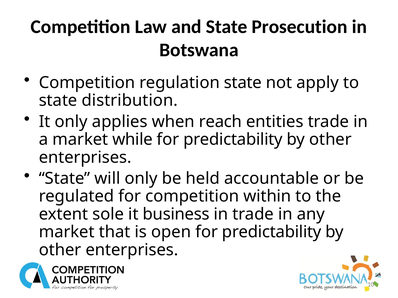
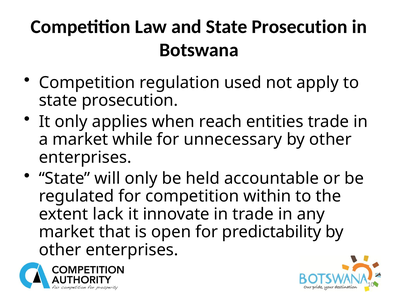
regulation state: state -> used (243, 83)
distribution: distribution -> prosecution (130, 101)
predictability: predictability -> unnecessary (233, 140)
sole: sole -> lack (108, 214)
business: business -> innovate (176, 214)
